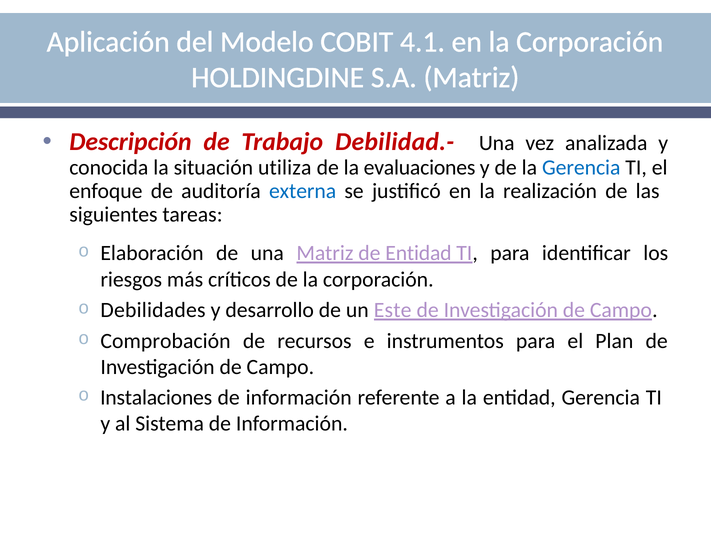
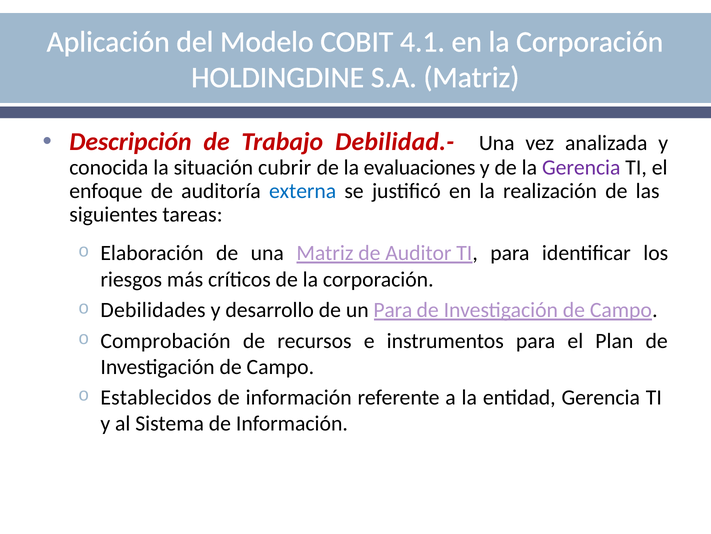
utiliza: utiliza -> cubrir (285, 167)
Gerencia colour: blue -> purple (581, 167)
de Entidad: Entidad -> Auditor (418, 253)
un Este: Este -> Para (393, 310)
Instalaciones: Instalaciones -> Establecidos (156, 397)
